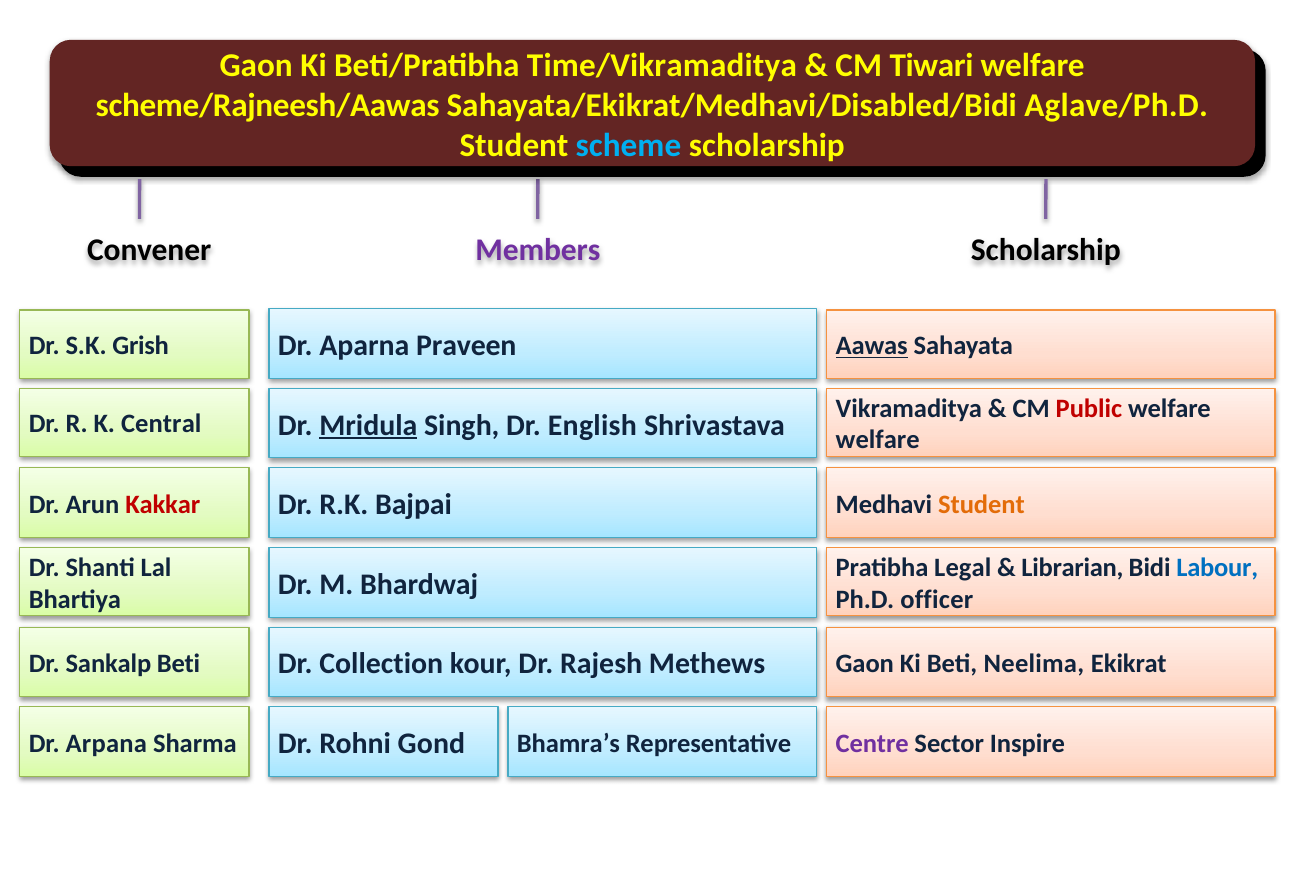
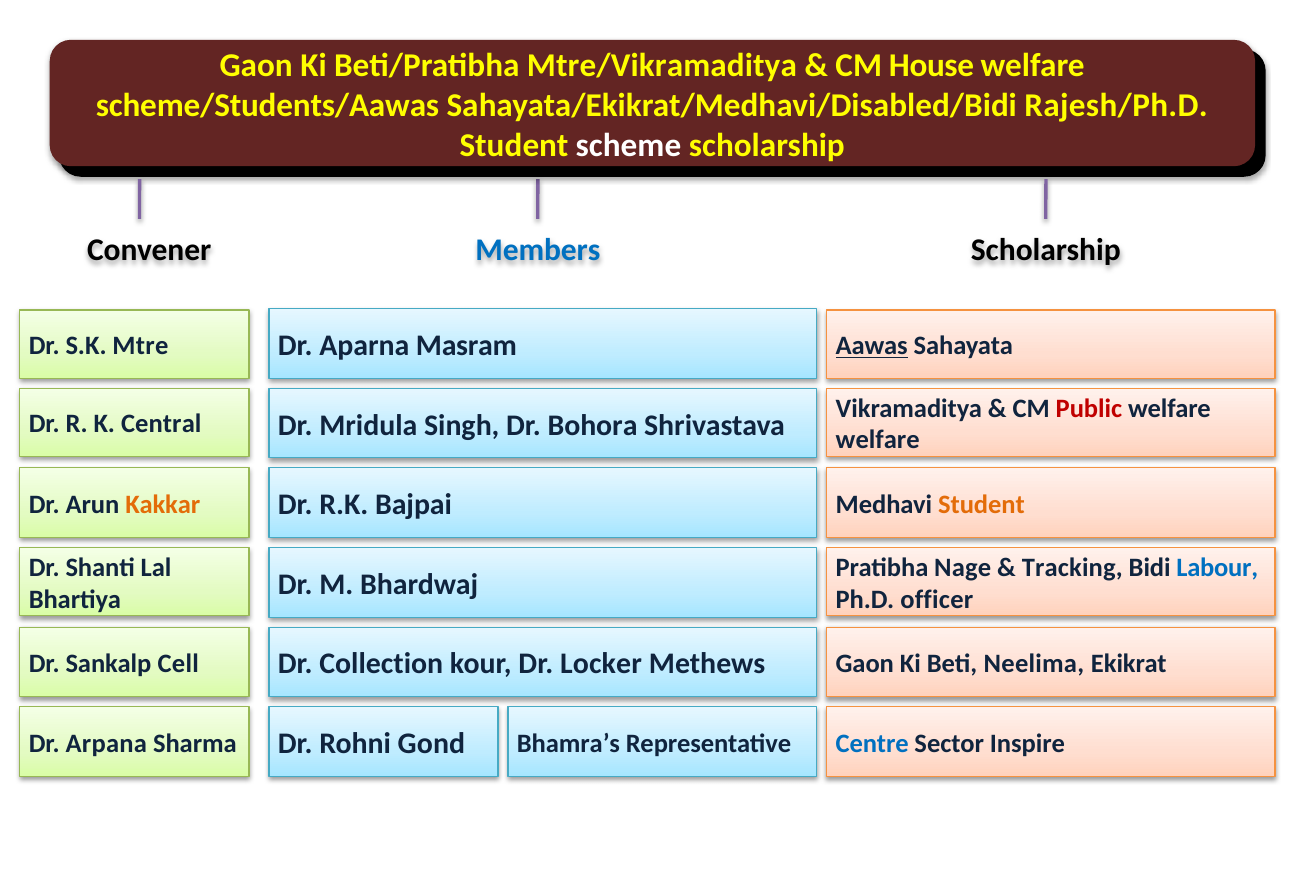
Time/Vikramaditya: Time/Vikramaditya -> Mtre/Vikramaditya (662, 66)
Tiwari: Tiwari -> House (931, 66)
scheme/Rajneesh/Aawas: scheme/Rajneesh/Aawas -> scheme/Students/Aawas (268, 105)
Aglave/Ph.D: Aglave/Ph.D -> Rajesh/Ph.D (1116, 105)
scheme colour: light blue -> white (628, 145)
Members colour: purple -> blue (538, 251)
Praveen: Praveen -> Masram (466, 346)
Grish: Grish -> Mtre (140, 346)
Mridula underline: present -> none (368, 425)
English: English -> Bohora (593, 425)
Kakkar colour: red -> orange (163, 505)
Legal: Legal -> Nage (963, 568)
Librarian: Librarian -> Tracking (1072, 568)
Rajesh: Rajesh -> Locker (601, 664)
Sankalp Beti: Beti -> Cell (178, 664)
Centre colour: purple -> blue (872, 744)
